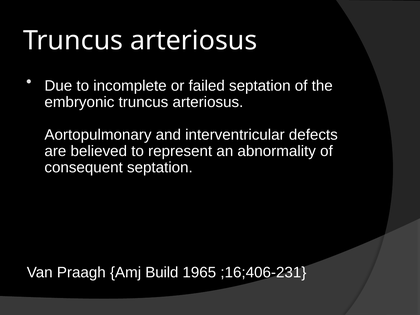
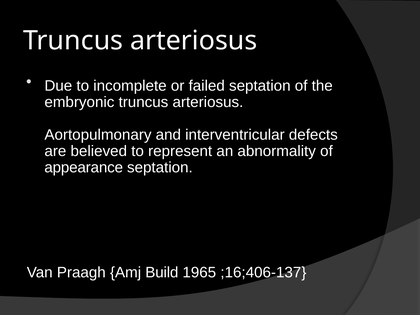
consequent: consequent -> appearance (84, 168)
;16;406-231: ;16;406-231 -> ;16;406-137 (263, 272)
